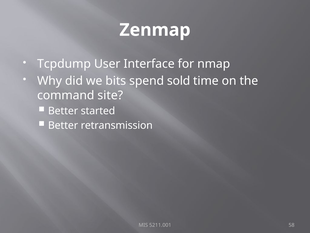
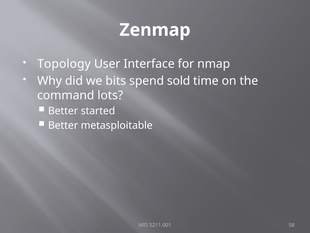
Tcpdump: Tcpdump -> Topology (64, 64)
site: site -> lots (110, 95)
retransmission: retransmission -> metasploitable (117, 125)
